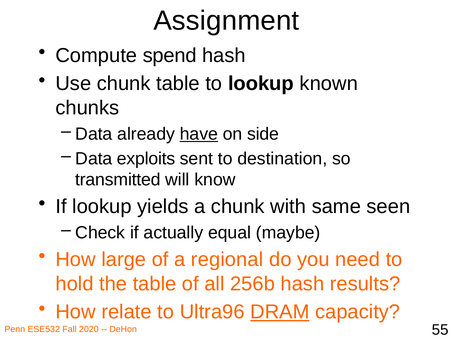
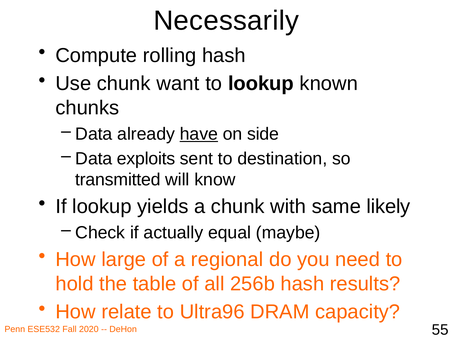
Assignment: Assignment -> Necessarily (226, 21)
spend: spend -> rolling (170, 55)
chunk table: table -> want (178, 84)
seen: seen -> likely (388, 206)
DRAM underline: present -> none (280, 312)
